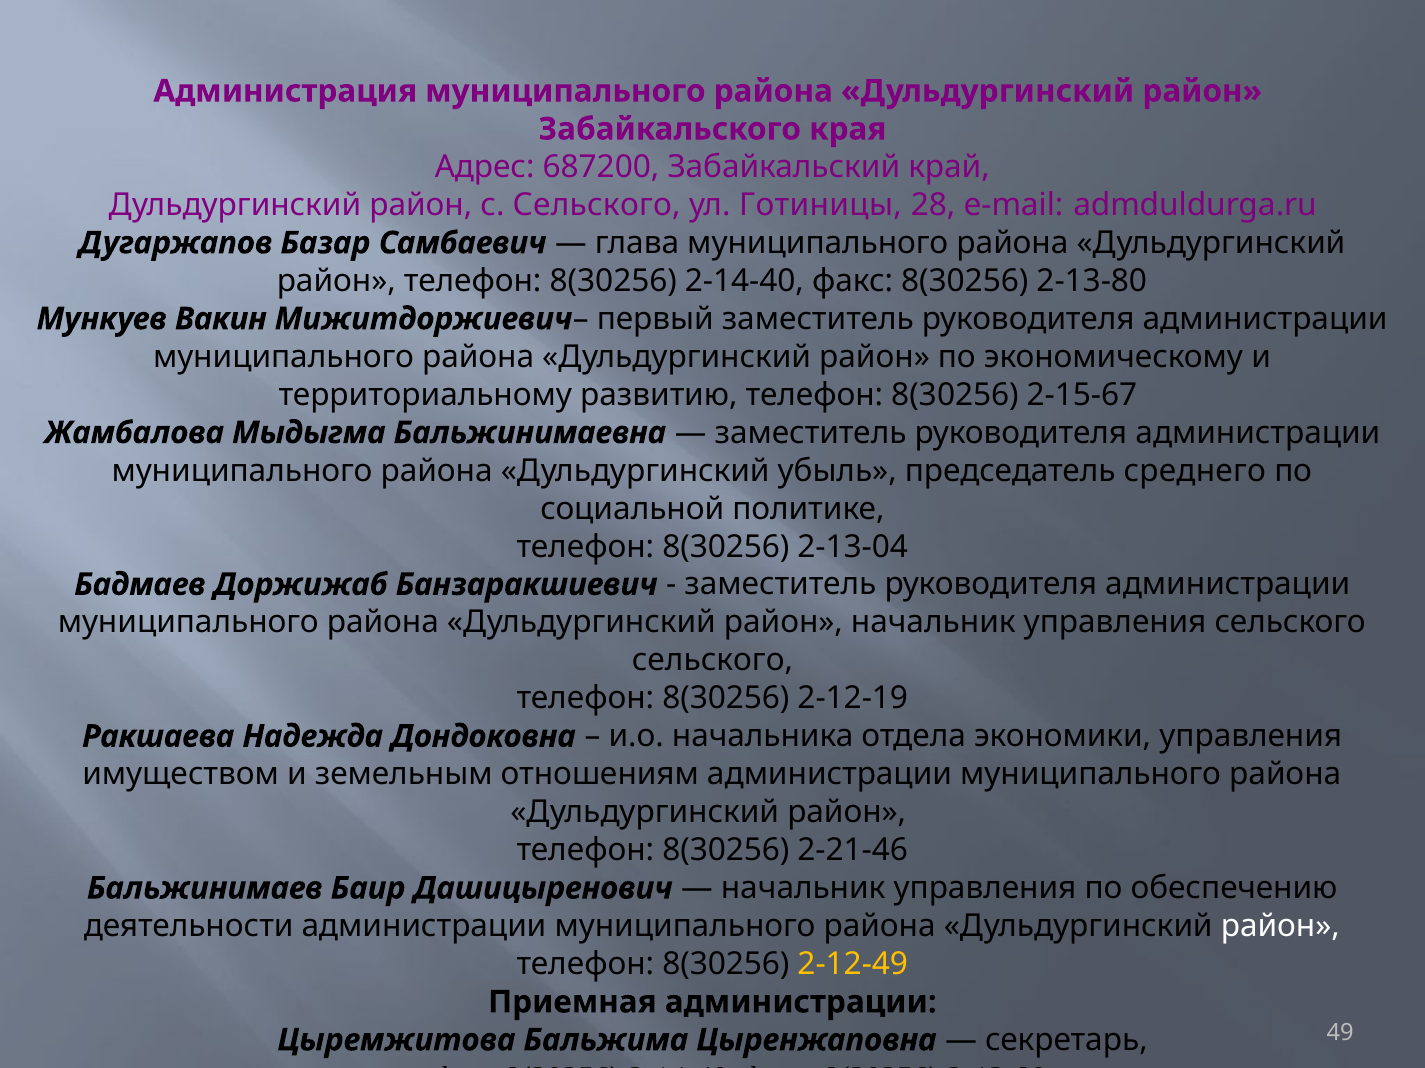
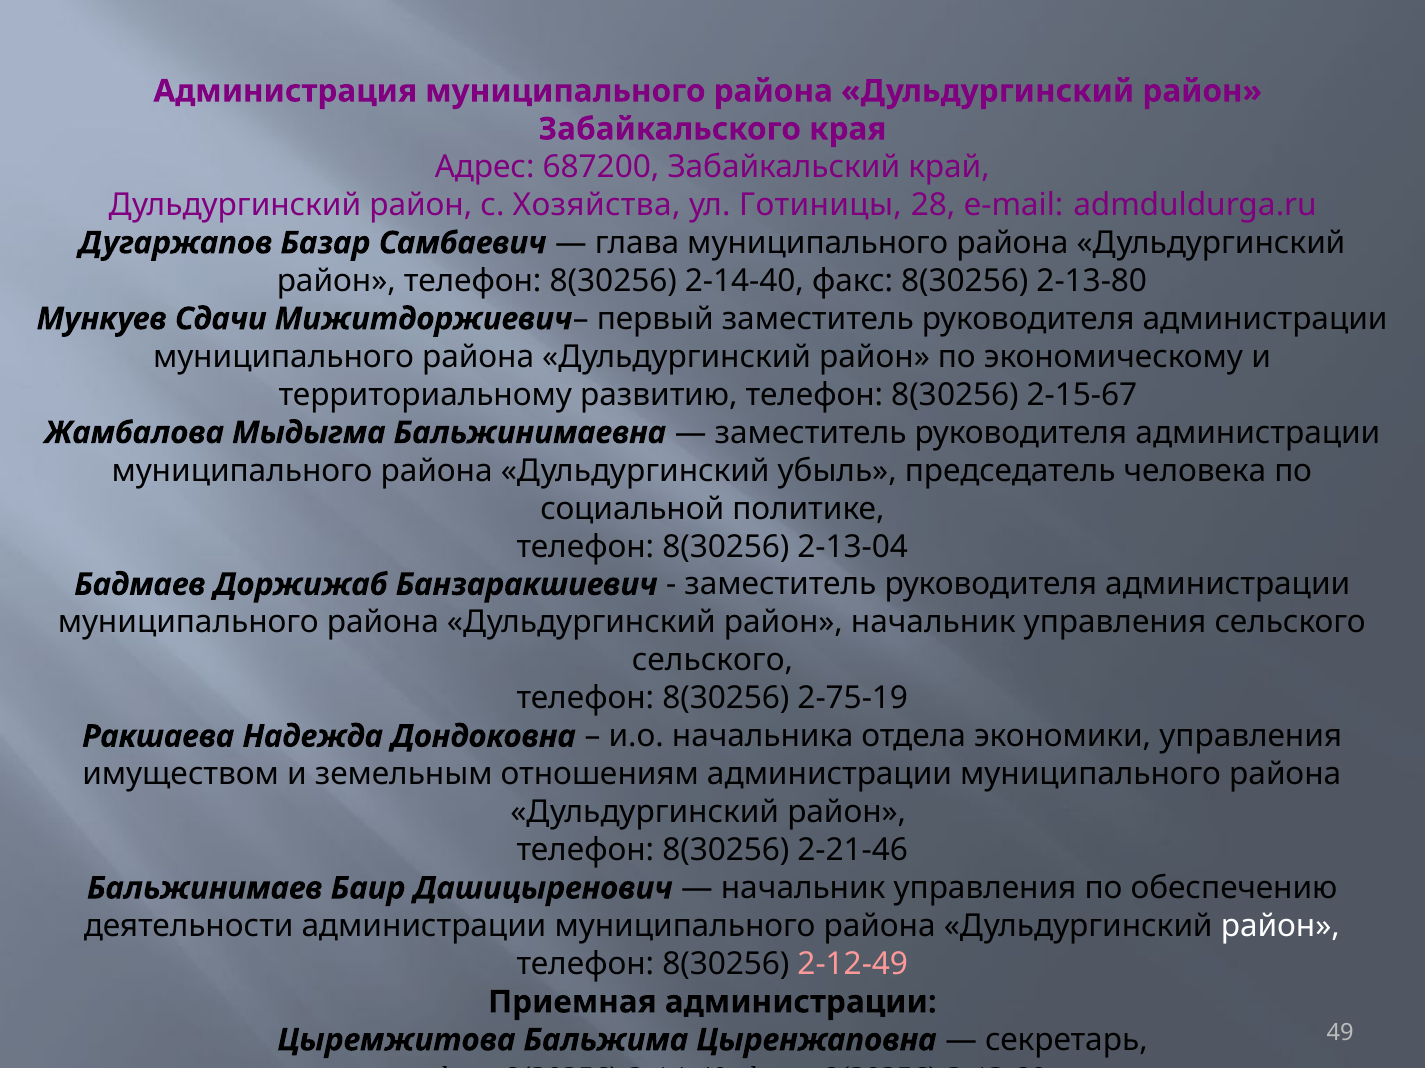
с Сельского: Сельского -> Хозяйства (597, 205)
Вакин: Вакин -> Сдачи (221, 319)
среднего: среднего -> человека (1195, 471)
2-12-19: 2-12-19 -> 2-75-19 (853, 699)
2-12-49 colour: yellow -> pink (853, 965)
